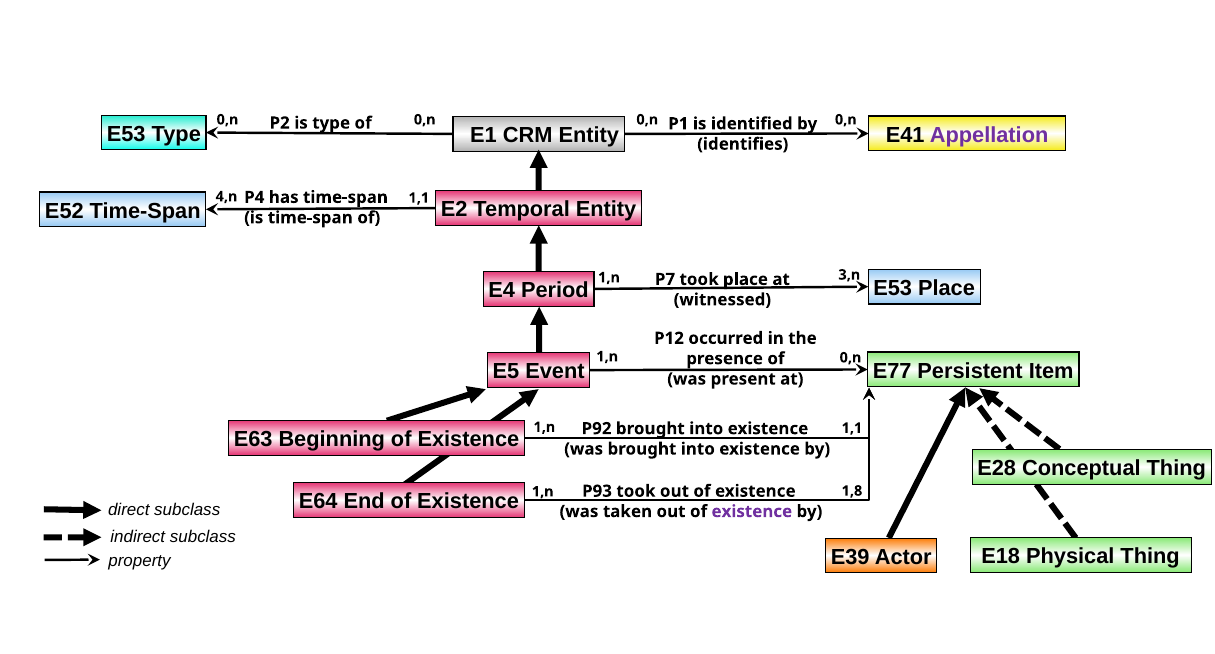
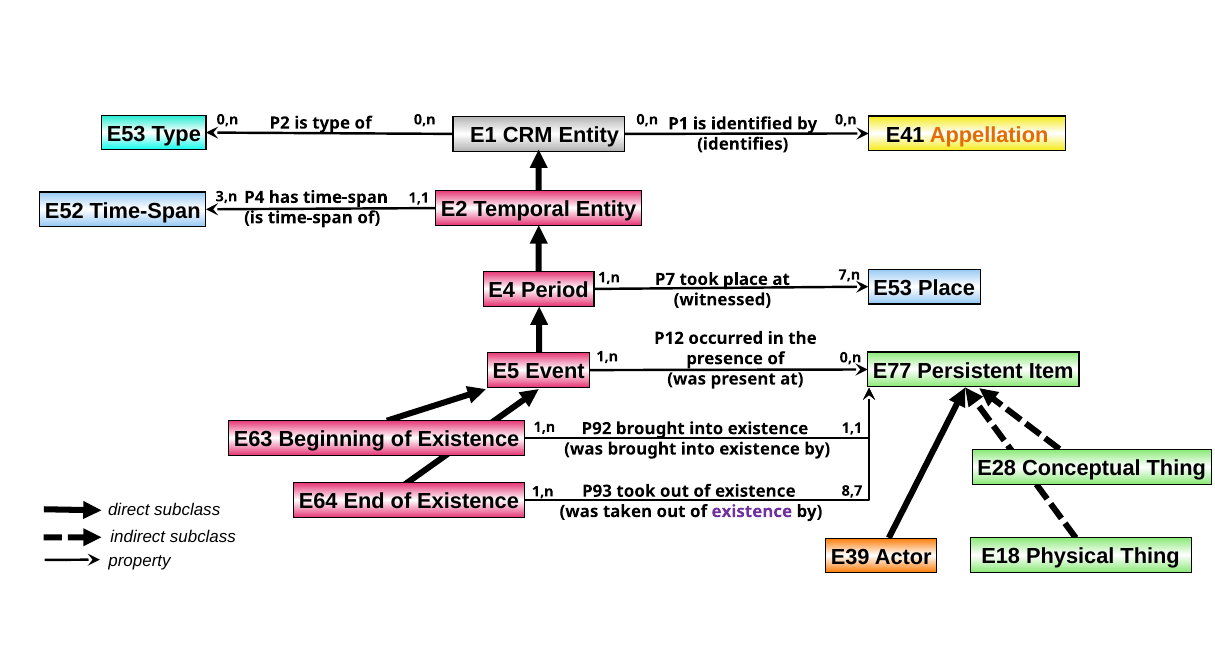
Appellation colour: purple -> orange (989, 135)
4,n: 4,n -> 3,n (226, 196)
3,n: 3,n -> 7,n (849, 275)
1,8: 1,8 -> 8,7 (852, 491)
